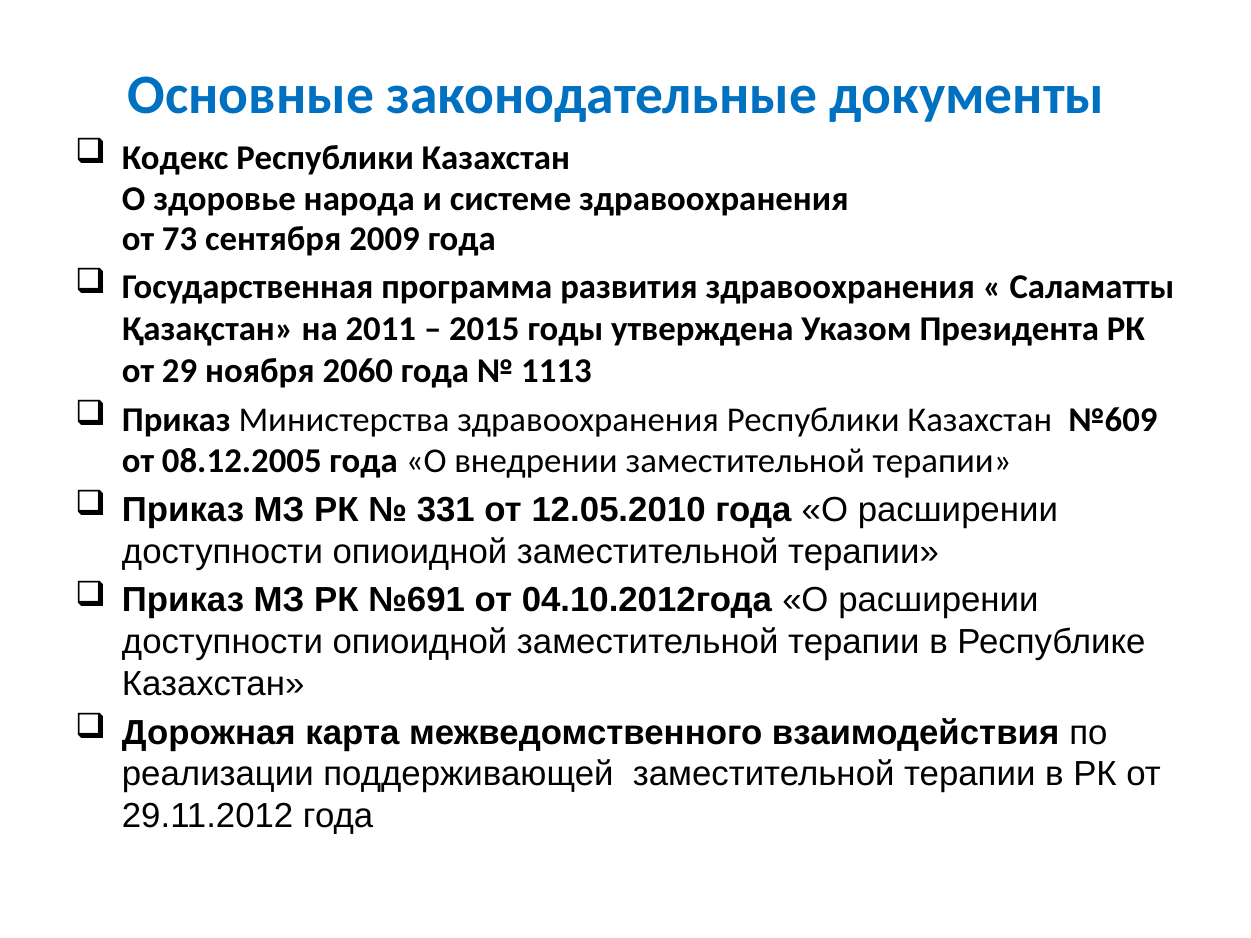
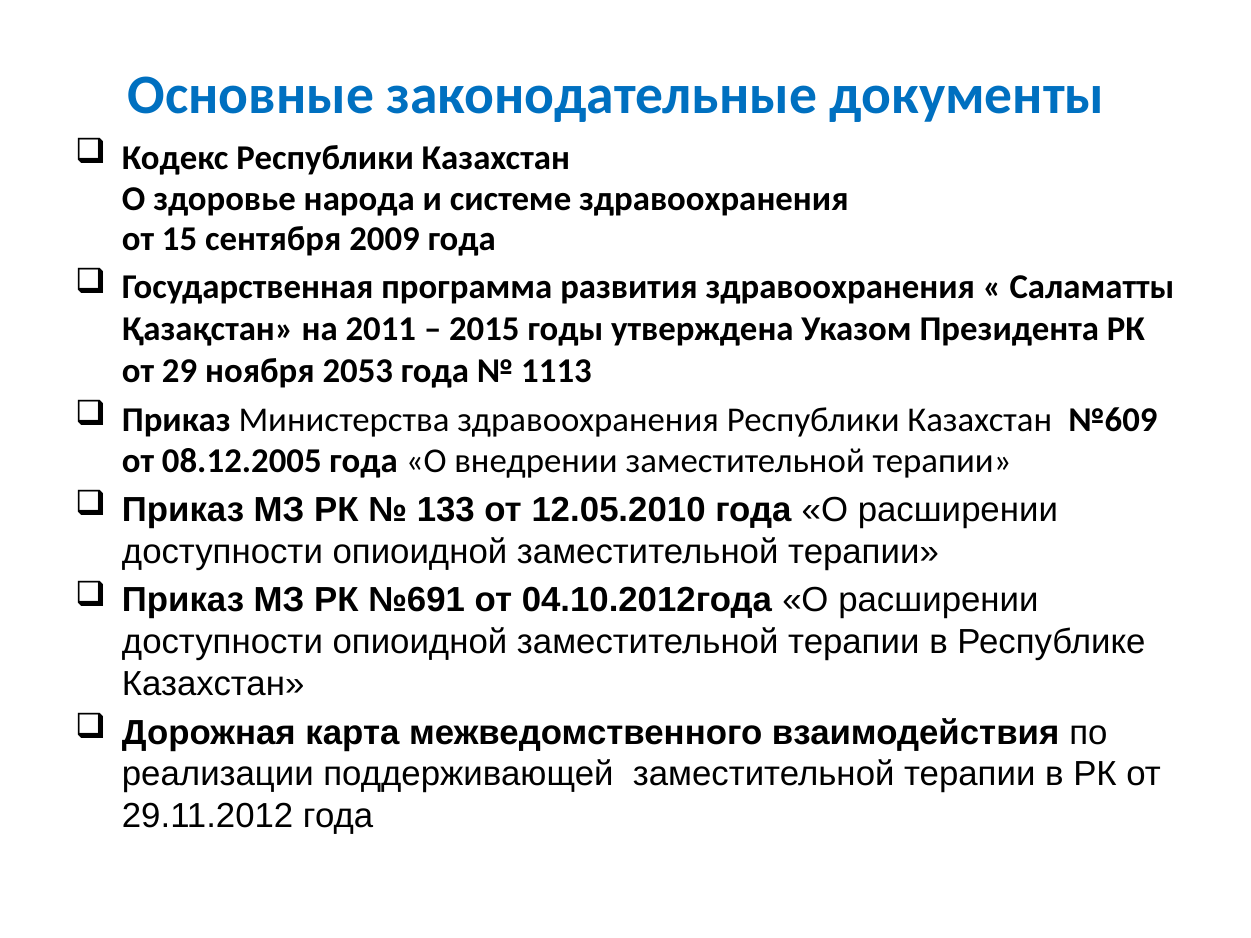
73: 73 -> 15 (180, 239)
2060: 2060 -> 2053 (358, 371)
331: 331 -> 133 (446, 510)
